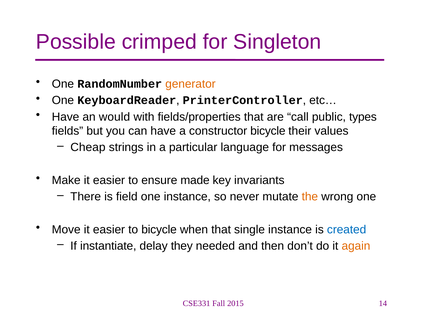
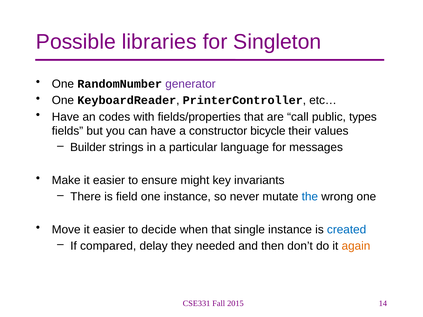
crimped: crimped -> libraries (159, 42)
generator colour: orange -> purple (190, 84)
would: would -> codes (115, 117)
Cheap: Cheap -> Builder (88, 147)
made: made -> might (195, 180)
the colour: orange -> blue (310, 197)
to bicycle: bicycle -> decide (159, 230)
instantiate: instantiate -> compared (108, 246)
